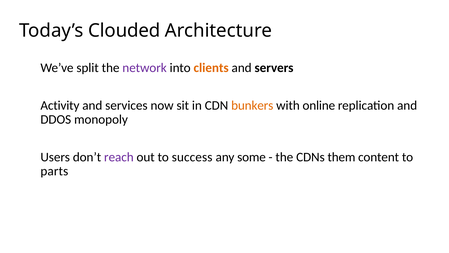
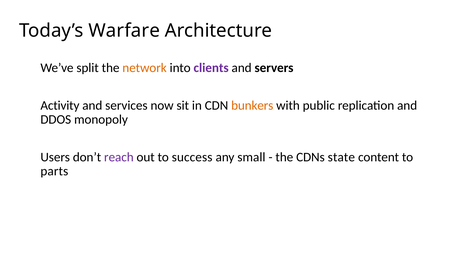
Clouded: Clouded -> Warfare (124, 31)
network colour: purple -> orange (145, 68)
clients colour: orange -> purple (211, 68)
online: online -> public (319, 105)
some: some -> small (251, 157)
them: them -> state (341, 157)
